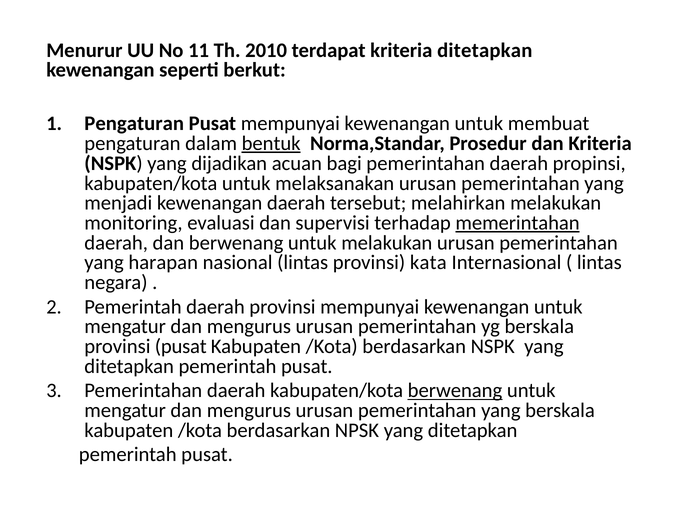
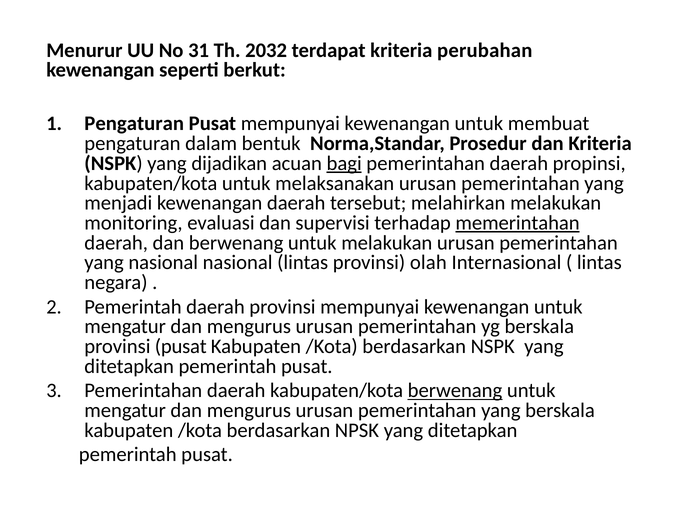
11: 11 -> 31 (199, 50)
2010: 2010 -> 2032 (266, 50)
kriteria ditetapkan: ditetapkan -> perubahan (485, 50)
bentuk underline: present -> none (271, 143)
bagi underline: none -> present (344, 163)
yang harapan: harapan -> nasional (163, 263)
kata: kata -> olah (428, 263)
